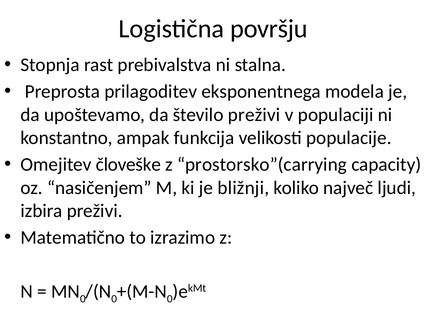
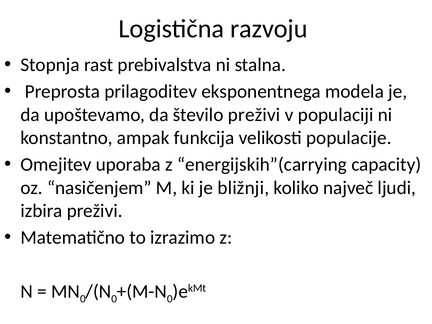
površju: površju -> razvoju (269, 29)
človeške: človeške -> uporaba (128, 165)
prostorsko”(carrying: prostorsko”(carrying -> energijskih”(carrying (262, 165)
